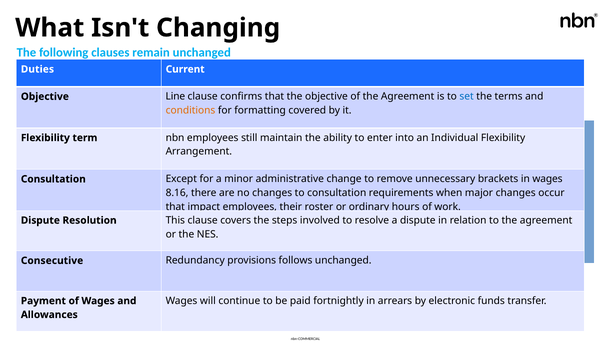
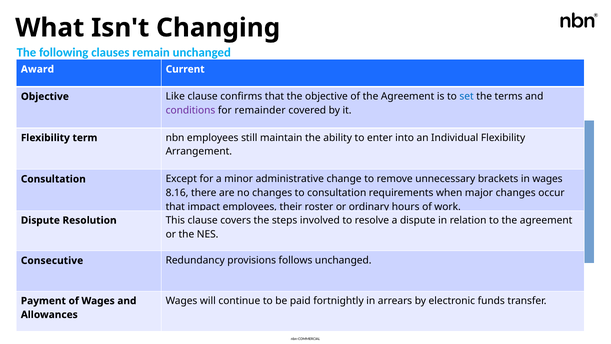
Duties: Duties -> Award (37, 69)
Line: Line -> Like (175, 96)
conditions colour: orange -> purple (190, 110)
formatting: formatting -> remainder (260, 110)
